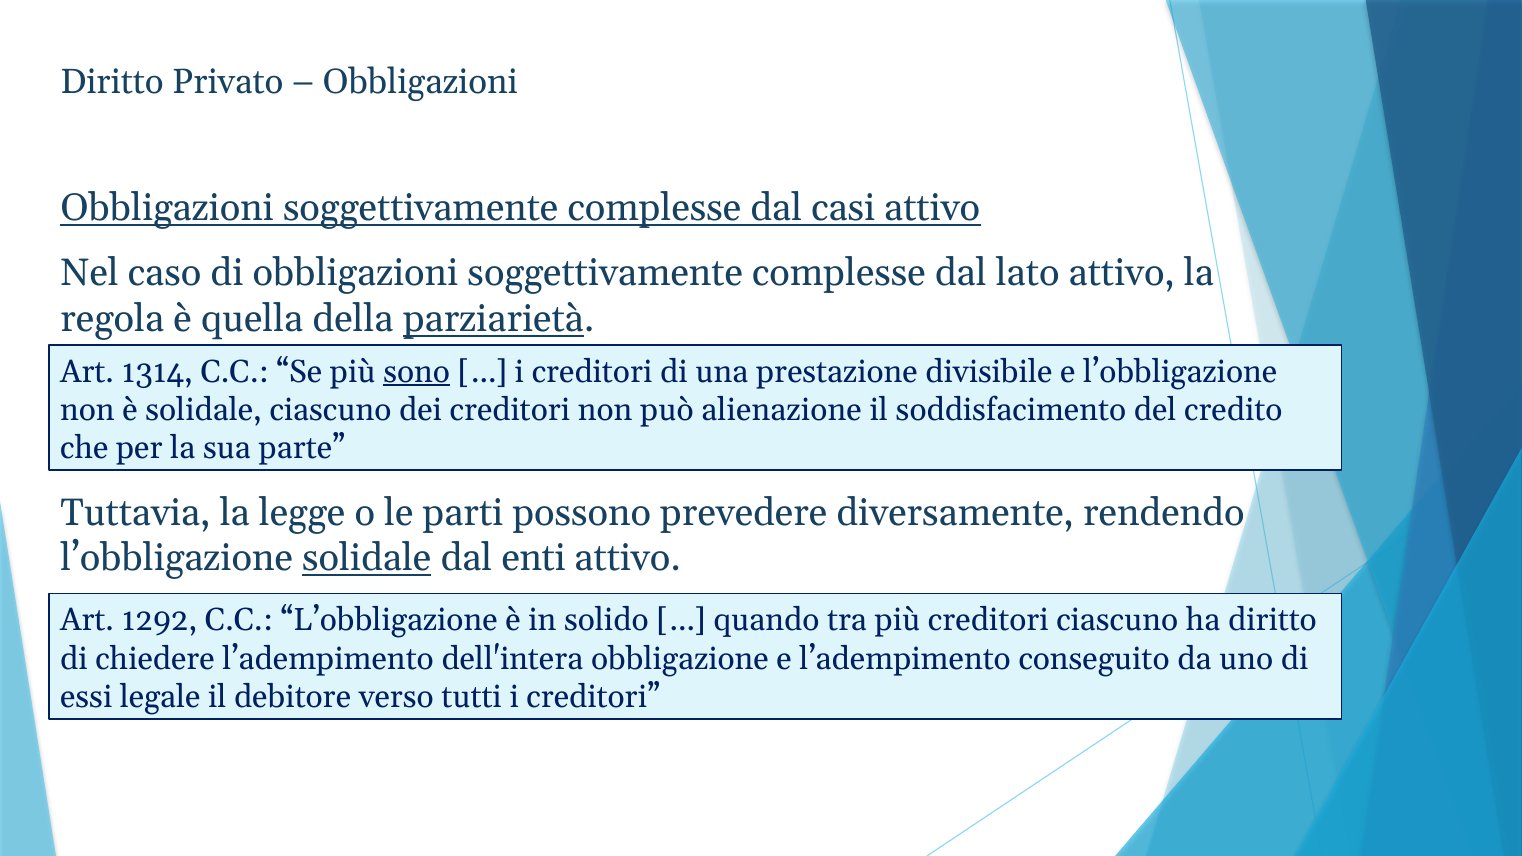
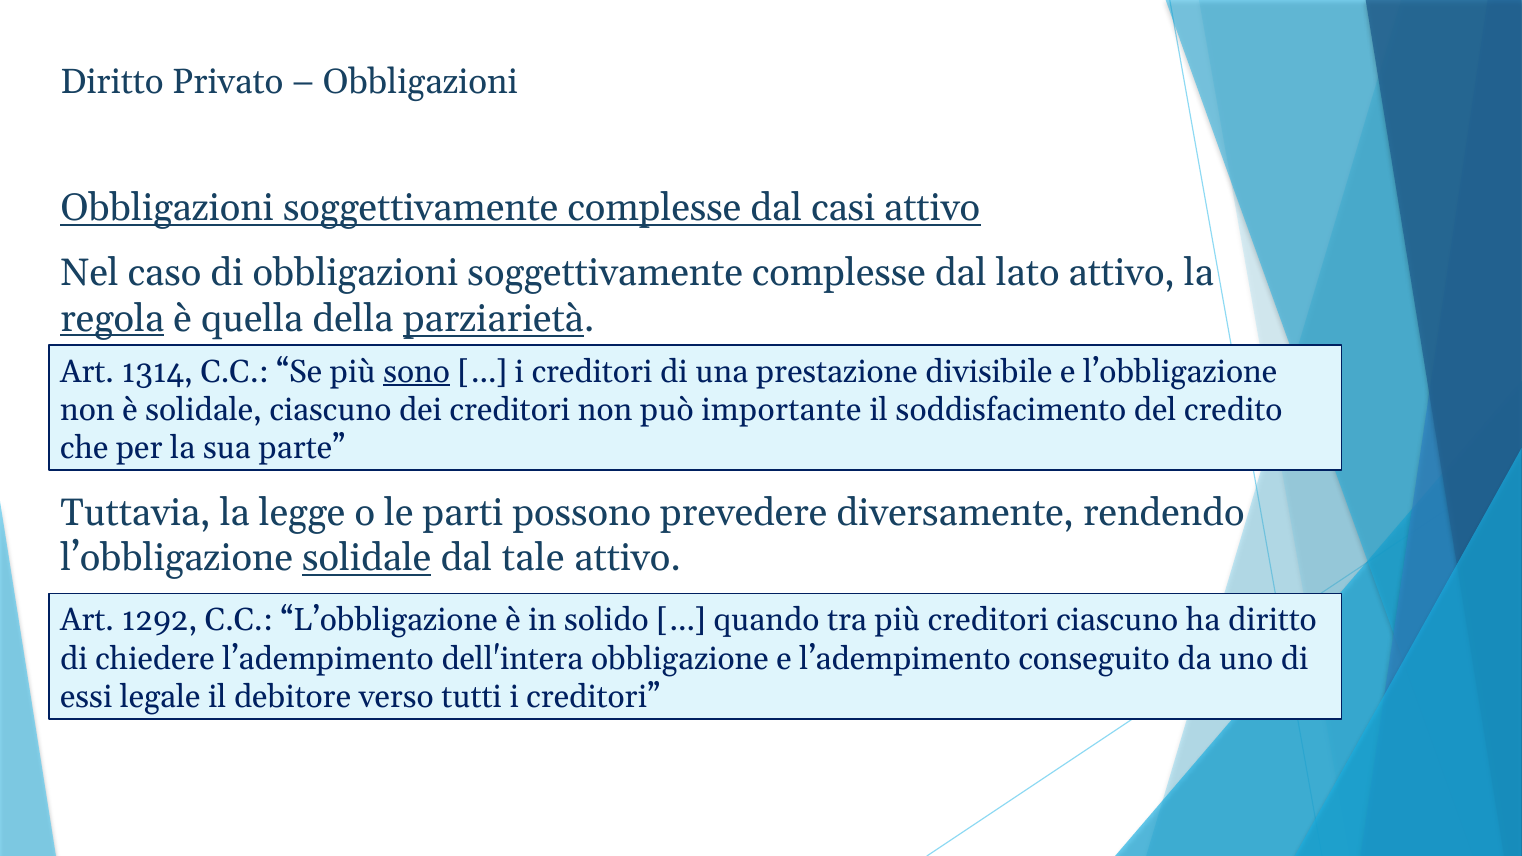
regola underline: none -> present (112, 319)
alienazione: alienazione -> importante (781, 410)
enti: enti -> tale (533, 558)
